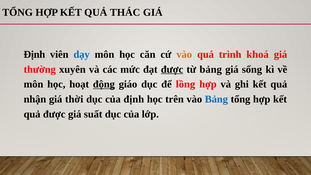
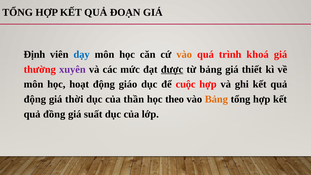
THÁC: THÁC -> ĐOẠN (125, 12)
xuyên colour: black -> purple (72, 69)
sống: sống -> thiết (252, 69)
động underline: present -> none (104, 84)
lồng: lồng -> cuộc (186, 84)
nhận: nhận -> động (35, 99)
của định: định -> thần (134, 99)
trên: trên -> theo (175, 99)
Bảng colour: blue -> orange (216, 99)
quả được: được -> đồng (54, 114)
